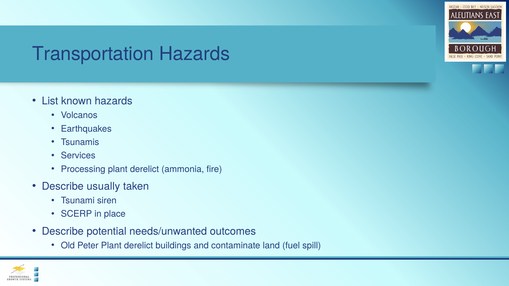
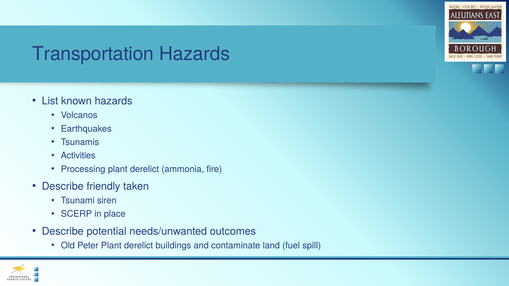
Services: Services -> Activities (78, 156)
usually: usually -> friendly (103, 186)
